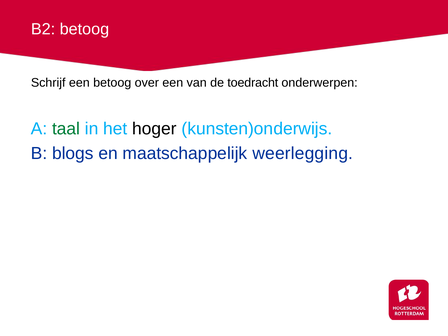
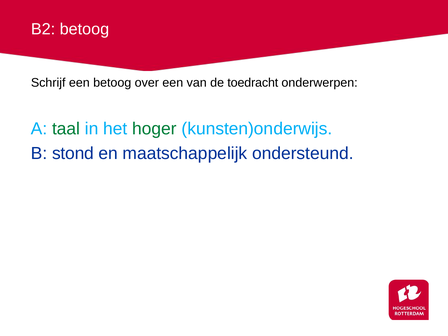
hoger colour: black -> green (155, 129)
blogs: blogs -> stond (73, 153)
weerlegging: weerlegging -> ondersteund (303, 153)
